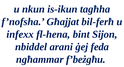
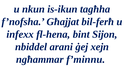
feda: feda -> xejn (100, 47)
f’beżgħu: f’beżgħu -> f’minnu (86, 59)
